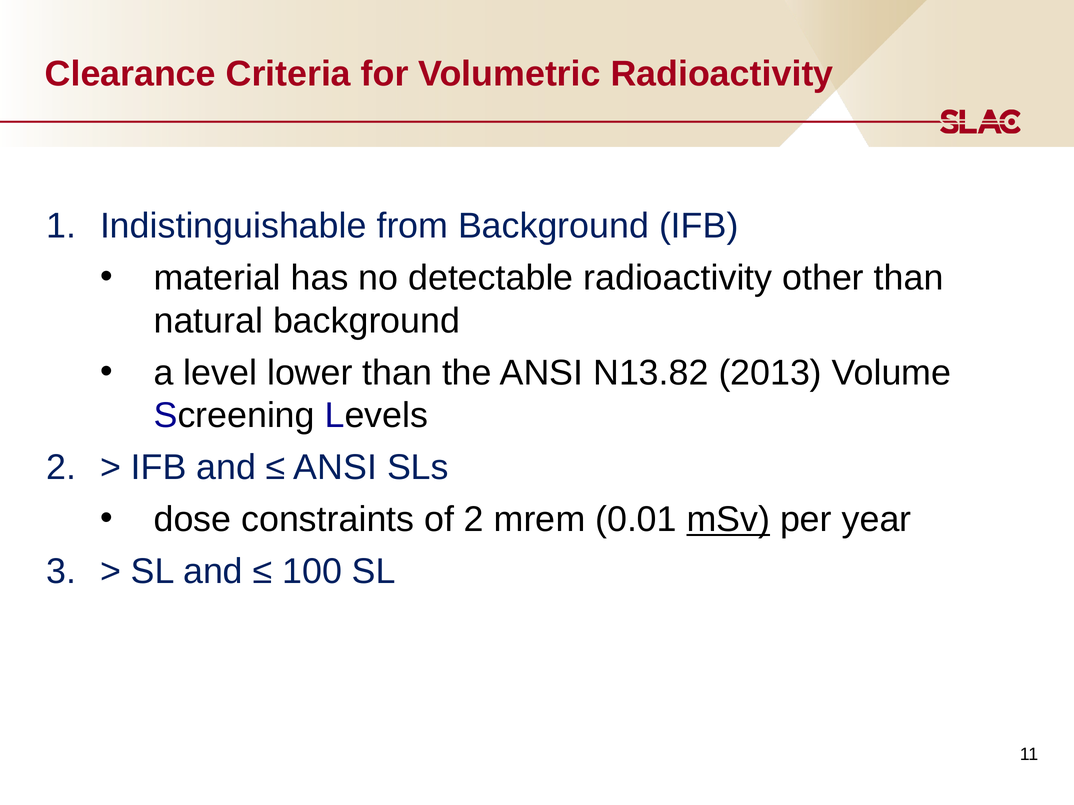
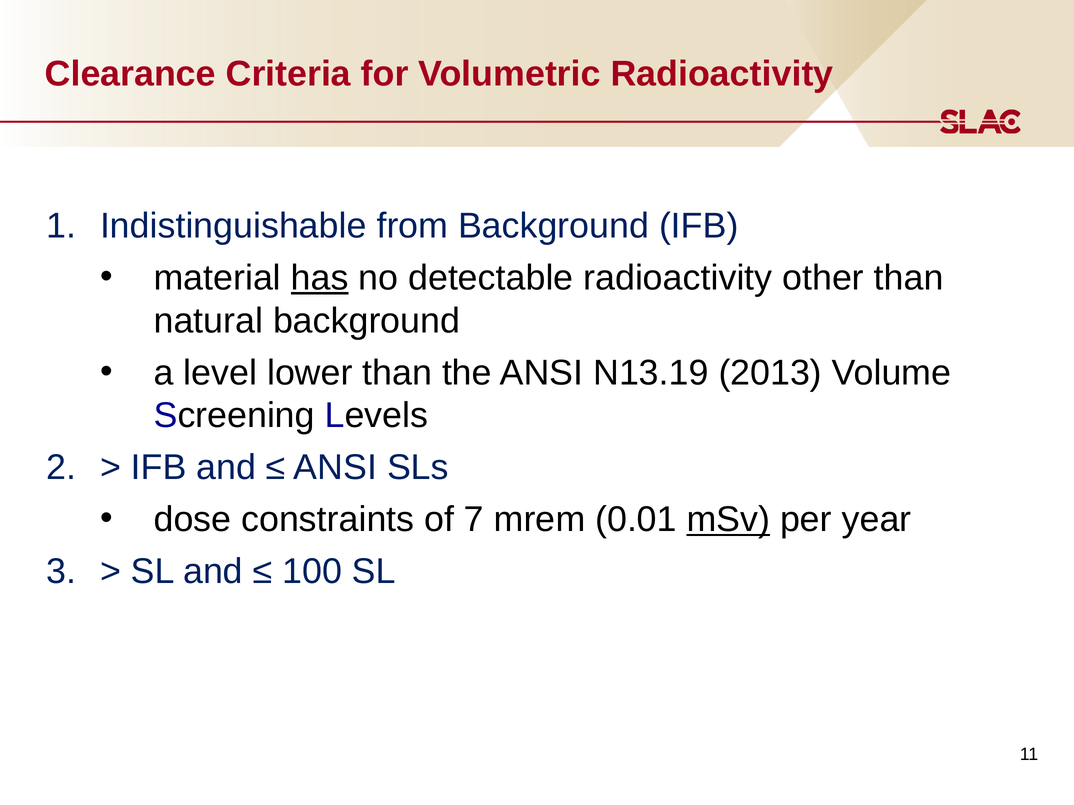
has underline: none -> present (320, 278)
N13.82: N13.82 -> N13.19 (651, 373)
of 2: 2 -> 7 (474, 520)
